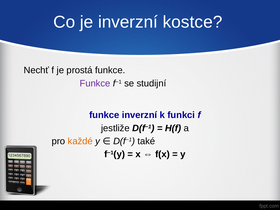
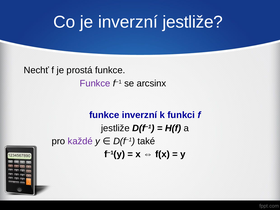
inverzní kostce: kostce -> jestliže (193, 22)
studijní: studijní -> arcsinx (151, 83)
každé colour: orange -> purple (80, 141)
